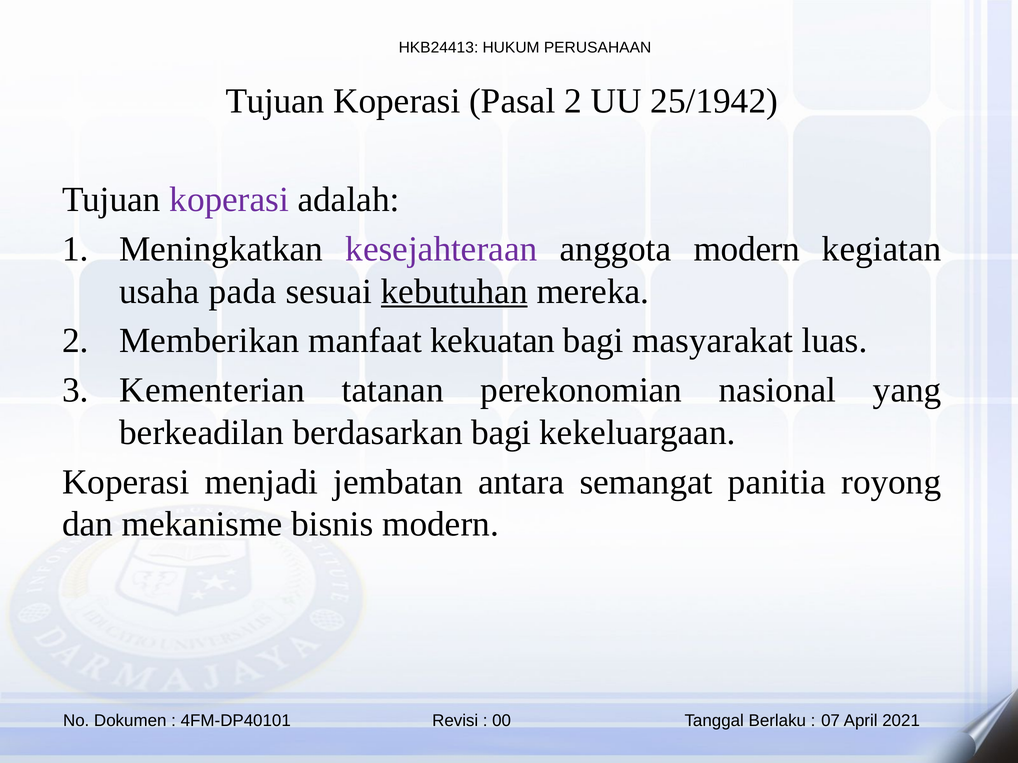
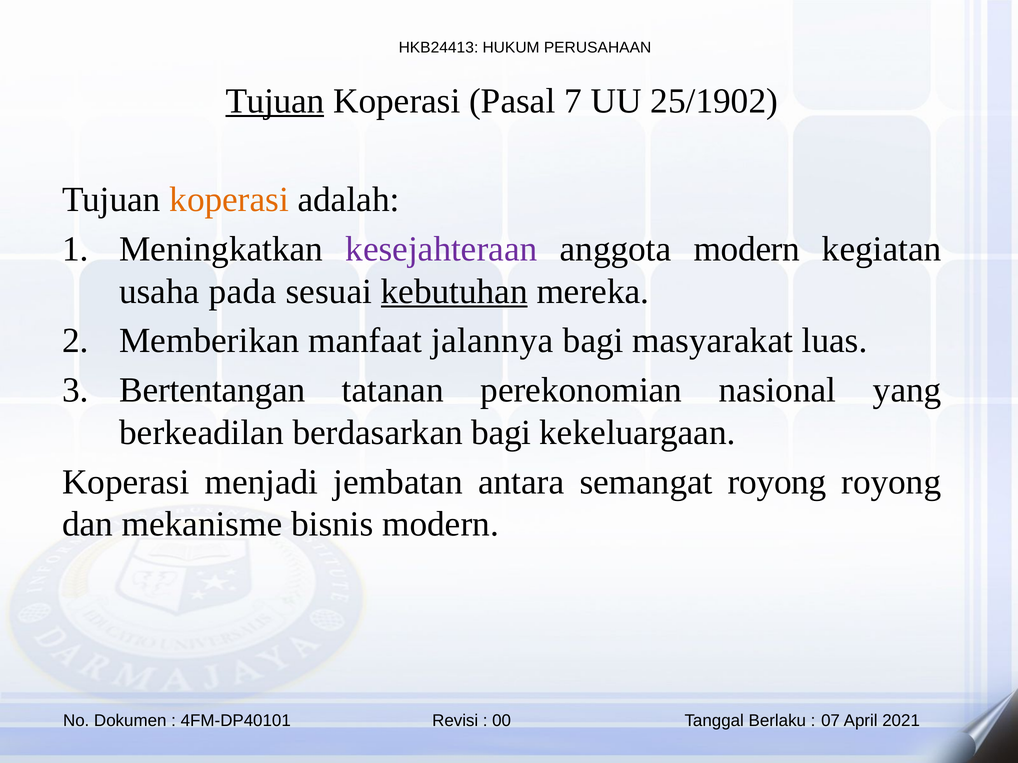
Tujuan underline: none -> present (275, 101)
Pasal 2: 2 -> 7 (573, 101)
25/1942: 25/1942 -> 25/1902 (714, 101)
koperasi colour: purple -> orange (229, 200)
kekuatan: kekuatan -> jalannya (492, 341)
Kementerian: Kementerian -> Bertentangan (212, 390)
semangat panitia: panitia -> royong (777, 482)
